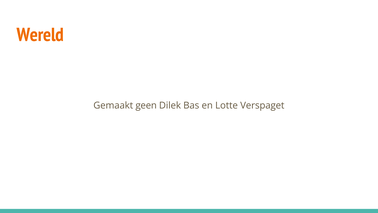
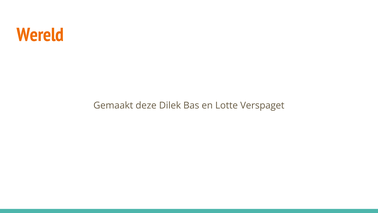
geen: geen -> deze (146, 105)
